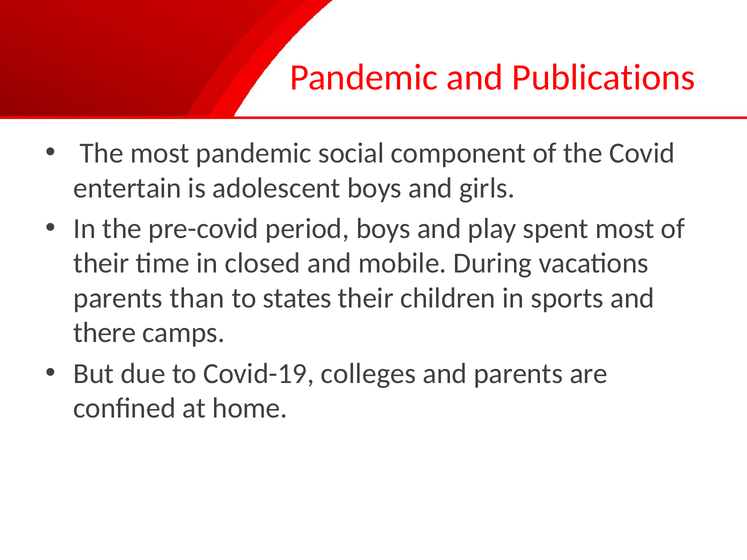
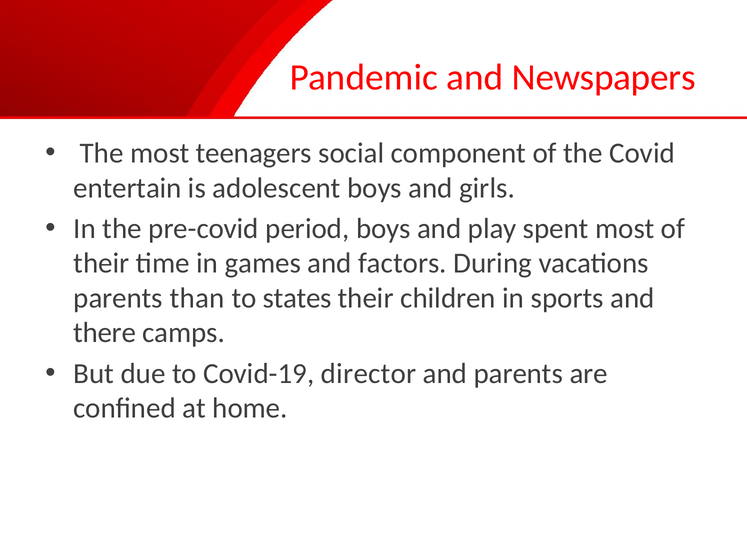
Publications: Publications -> Newspapers (604, 77)
most pandemic: pandemic -> teenagers (254, 153)
closed: closed -> games (263, 263)
mobile: mobile -> factors (402, 263)
colleges: colleges -> director (369, 374)
